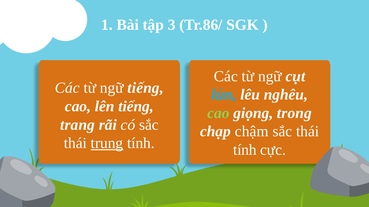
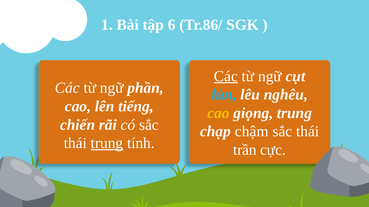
3: 3 -> 6 (172, 25)
Các underline: none -> present (226, 76)
ngữ tiếng: tiếng -> phần (146, 88)
cao colour: light green -> yellow (218, 113)
giọng trong: trong -> trung (294, 113)
trang: trang -> chiến (78, 125)
tính: tính -> trần (245, 150)
